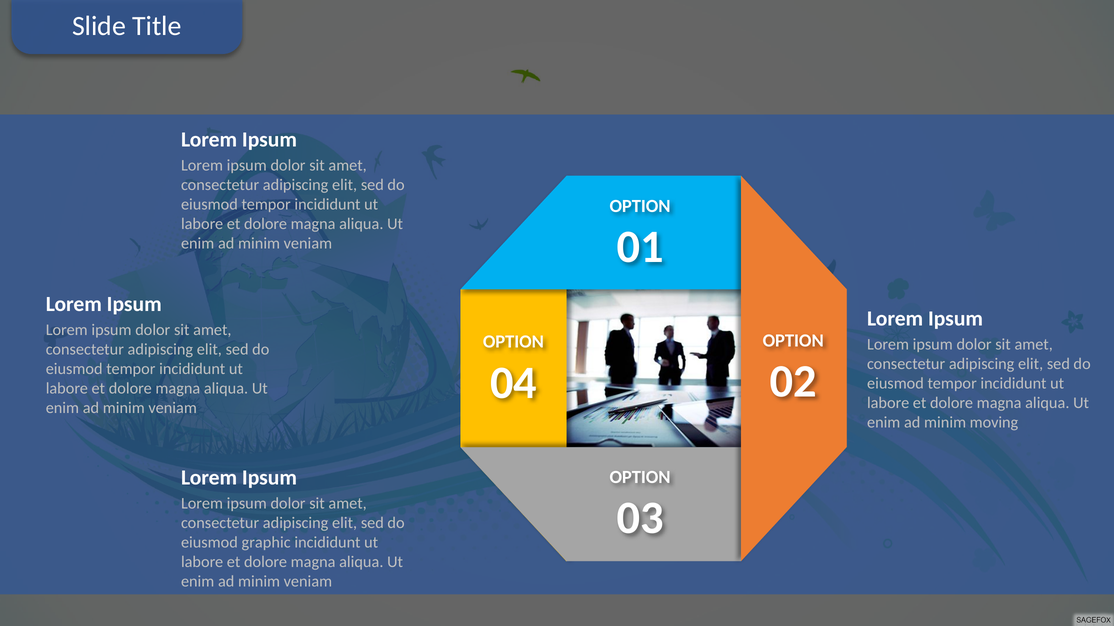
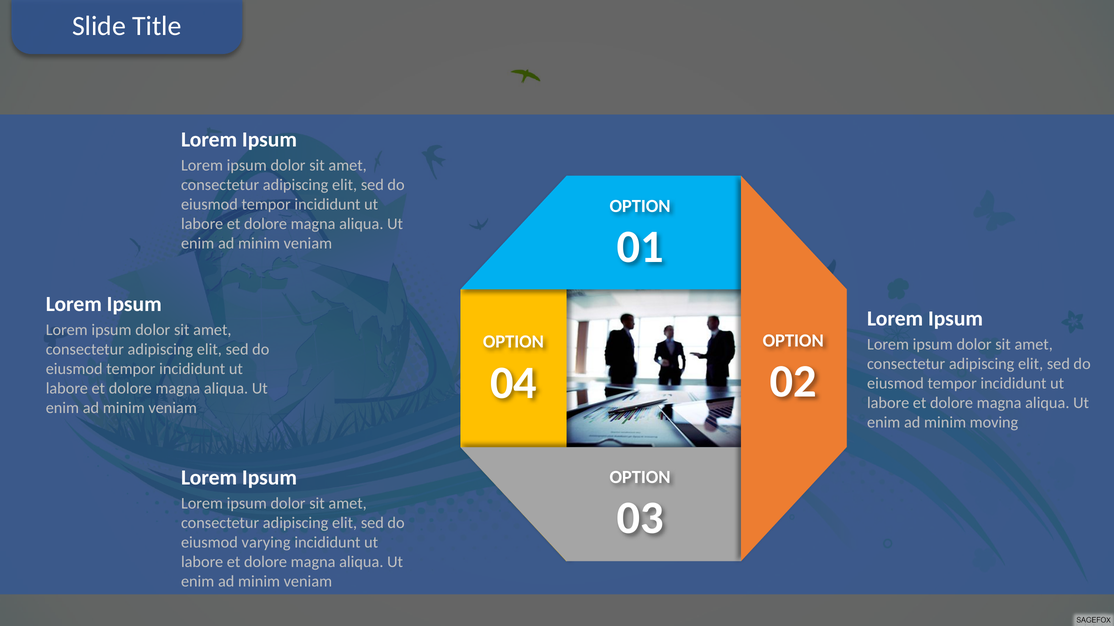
graphic: graphic -> varying (266, 543)
